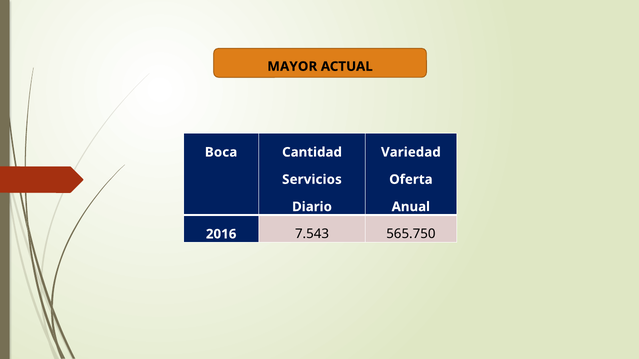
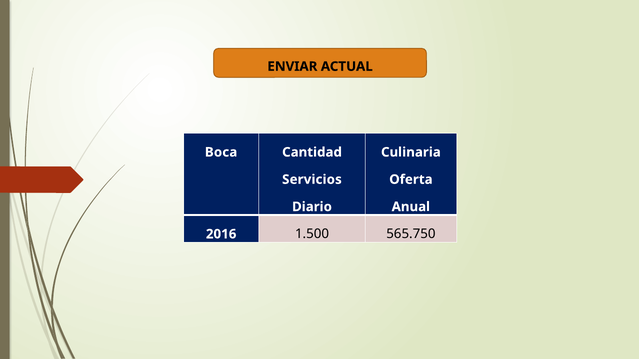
MAYOR: MAYOR -> ENVIAR (292, 67)
Variedad: Variedad -> Culinaria (411, 152)
7.543: 7.543 -> 1.500 (312, 234)
